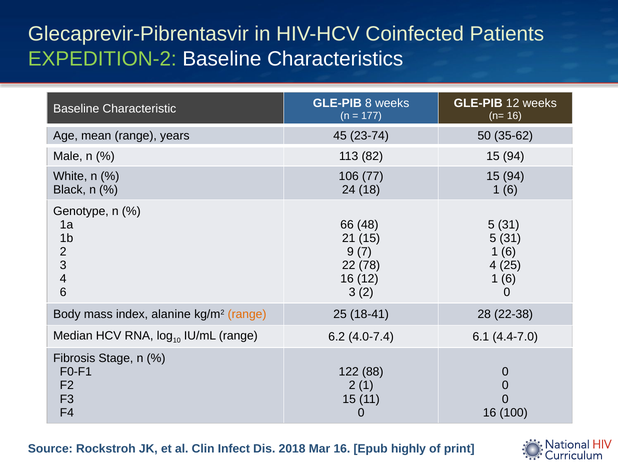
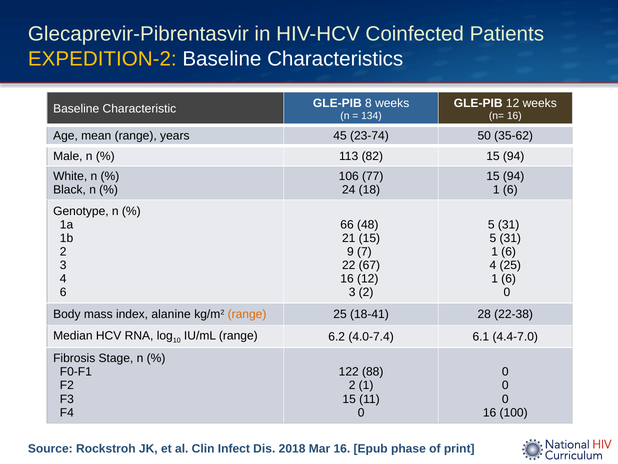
EXPEDITION-2 colour: light green -> yellow (102, 59)
177: 177 -> 134 (371, 116)
78: 78 -> 67 (369, 265)
highly: highly -> phase (408, 448)
